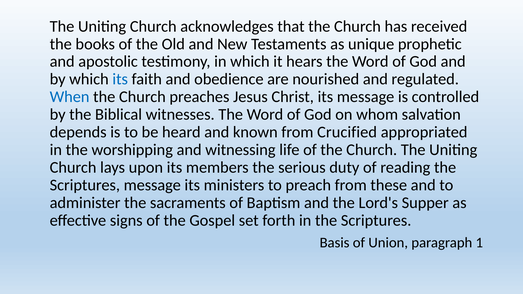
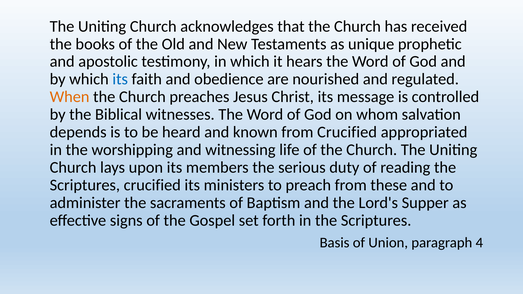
When colour: blue -> orange (70, 97)
Scriptures message: message -> crucified (152, 185)
1: 1 -> 4 (479, 243)
